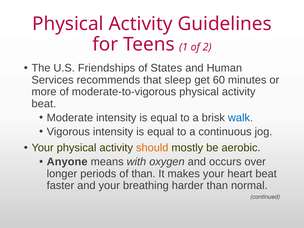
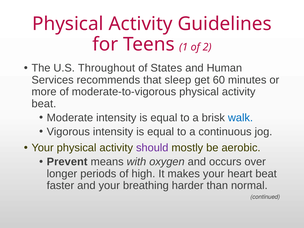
Friendships: Friendships -> Throughout (106, 68)
should colour: orange -> purple (152, 148)
Anyone: Anyone -> Prevent (67, 162)
of than: than -> high (143, 174)
